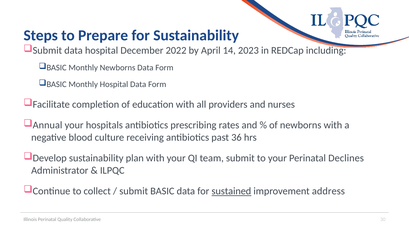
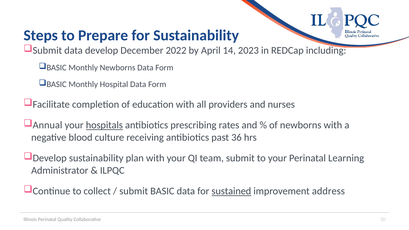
data hospital: hospital -> develop (102, 50)
hospitals underline: none -> present (104, 125)
Declines: Declines -> Learning (346, 158)
